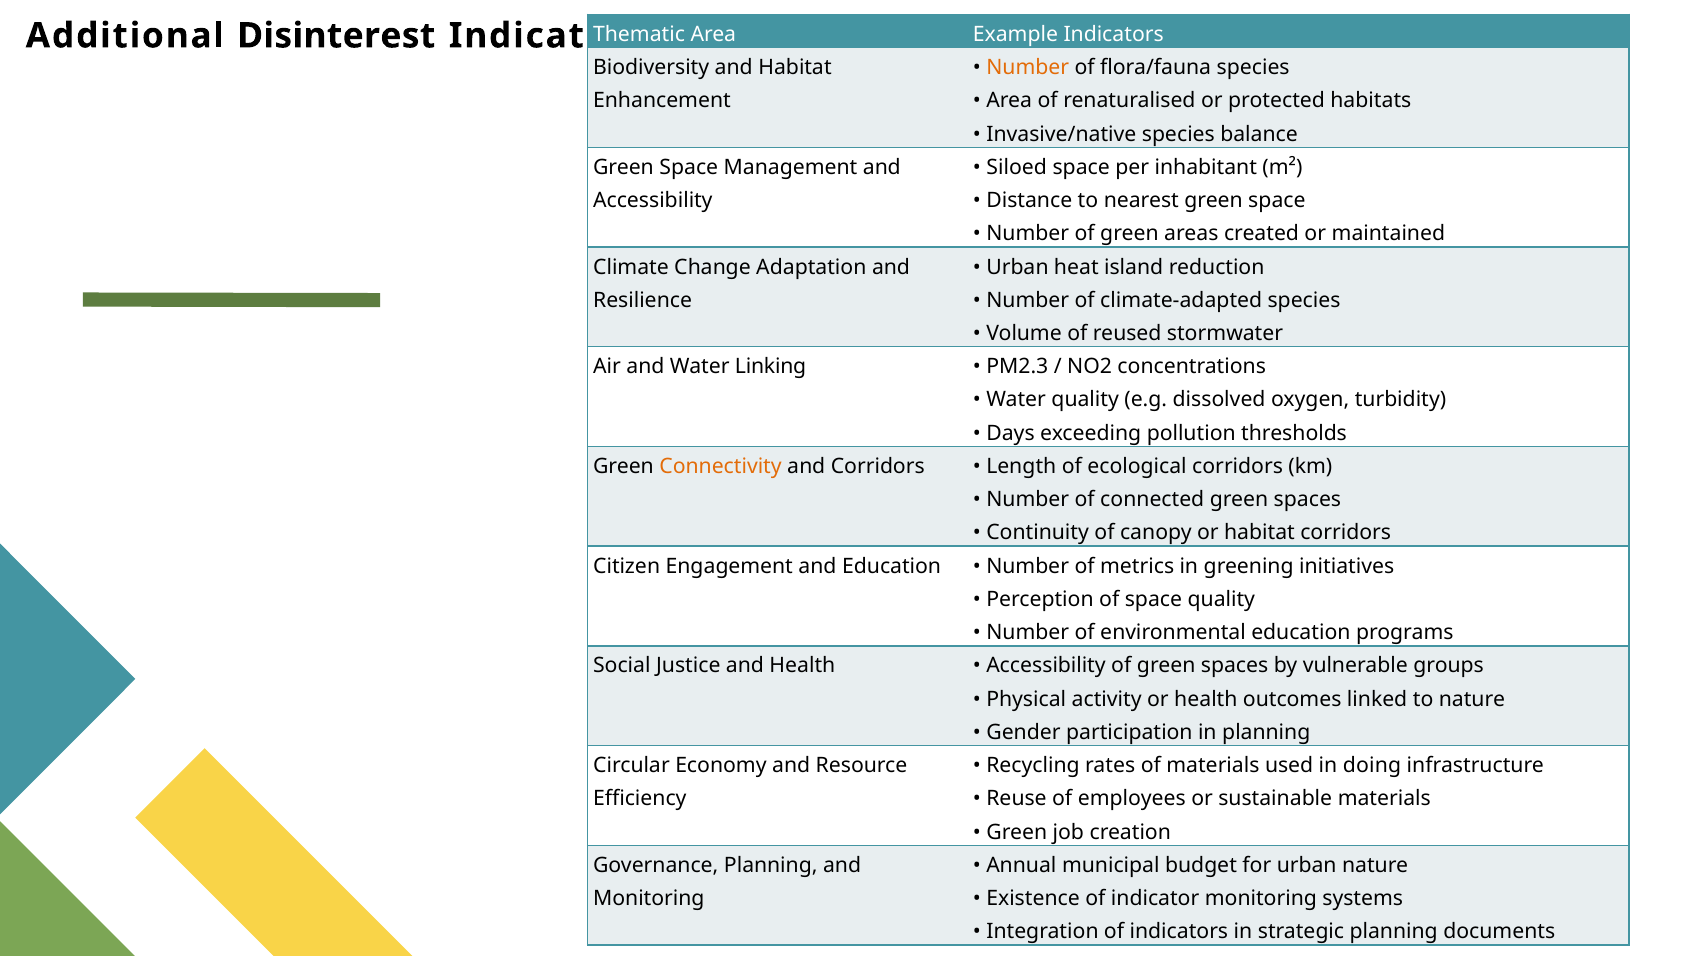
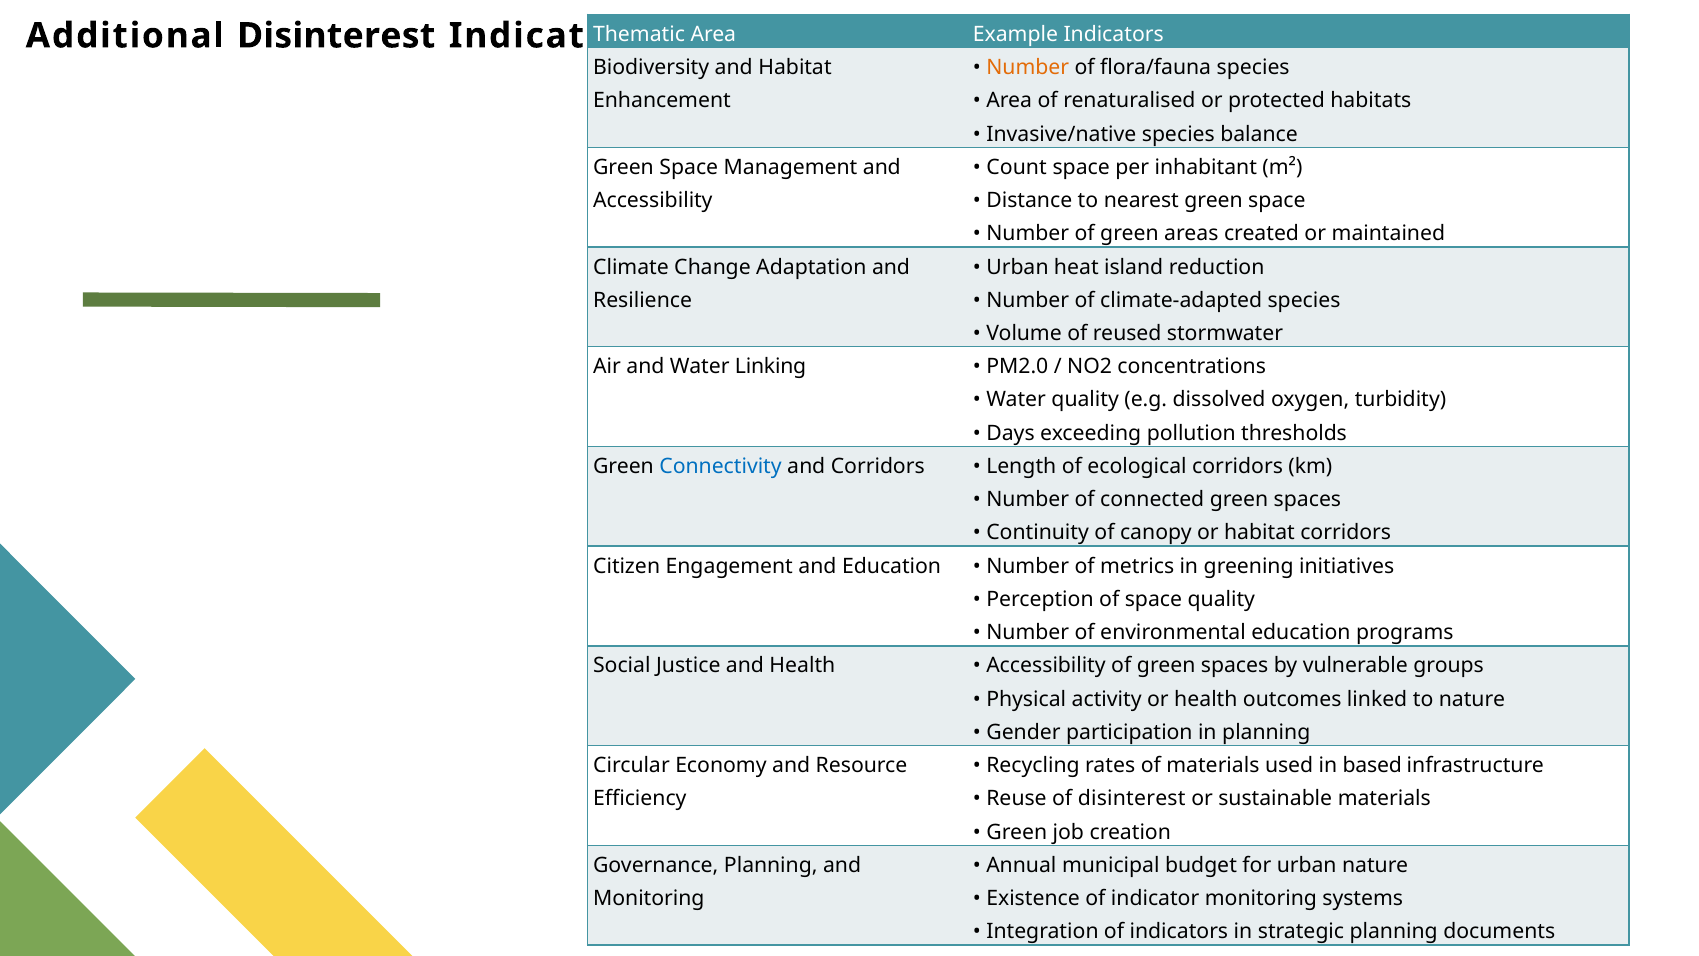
Siloed: Siloed -> Count (1017, 167)
PM2.3: PM2.3 -> PM2.0 (1017, 367)
Connectivity colour: orange -> blue (721, 466)
doing: doing -> based (1372, 765)
of employees: employees -> disinterest (1132, 799)
